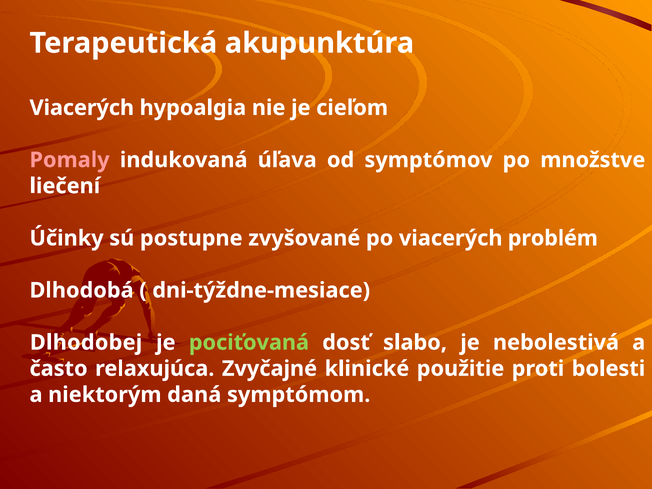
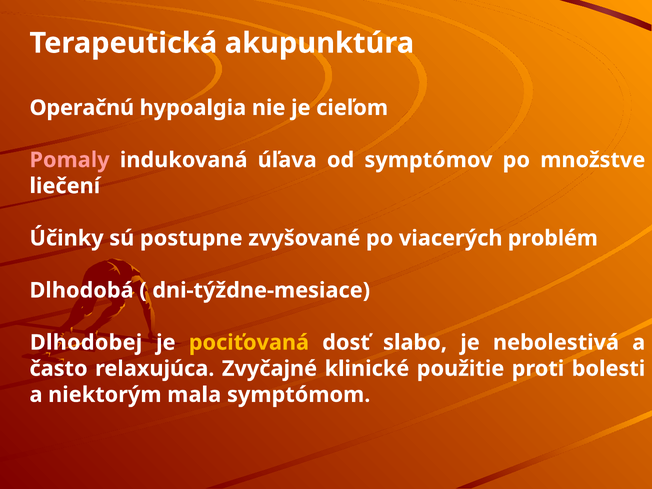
Viacerých: Viacerých -> Operačnú (82, 108)
pociťovaná colour: light green -> yellow (249, 343)
daná: daná -> mala (194, 395)
